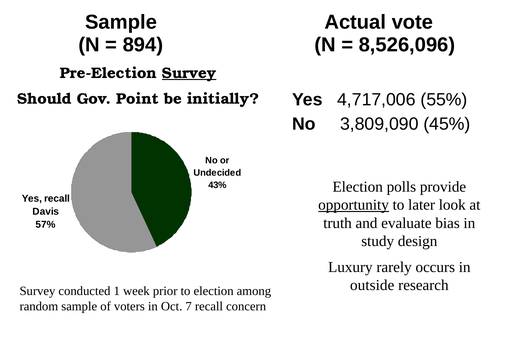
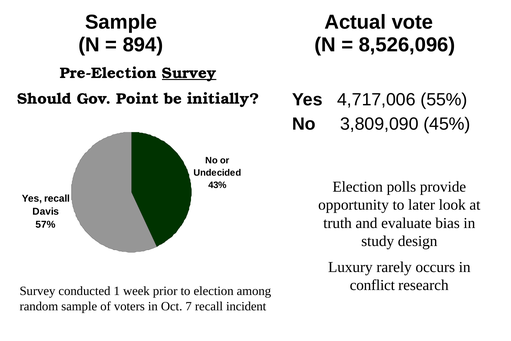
opportunity underline: present -> none (354, 205)
outside: outside -> conflict (372, 285)
concern: concern -> incident (246, 306)
